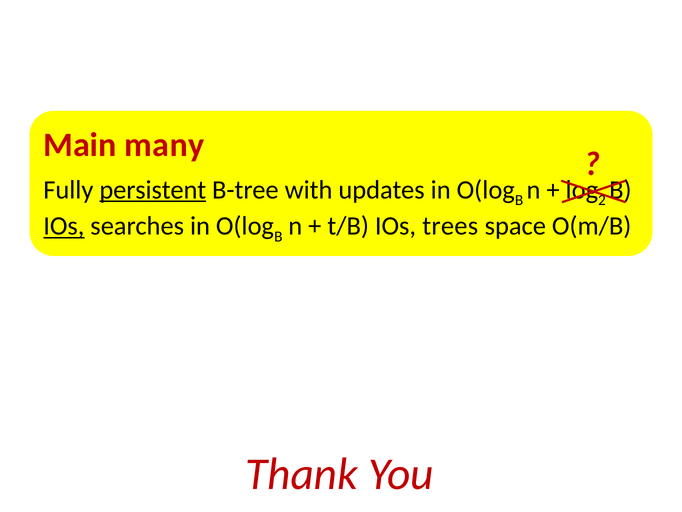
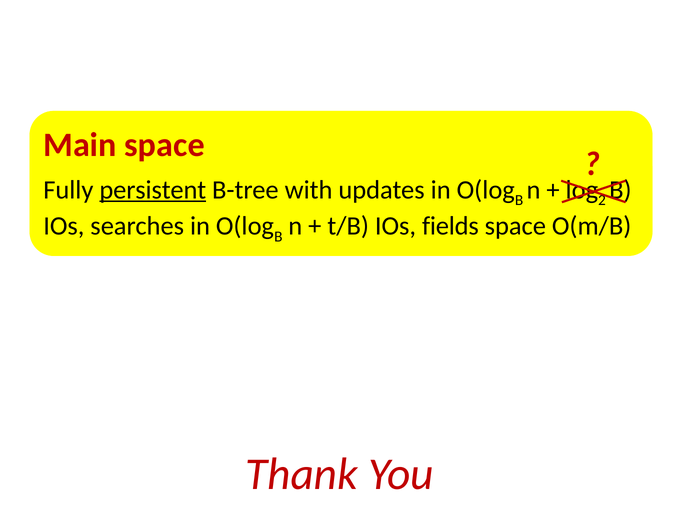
Main many: many -> space (164, 145)
IOs underline: present -> none (64, 226)
trees: trees -> fields (450, 226)
